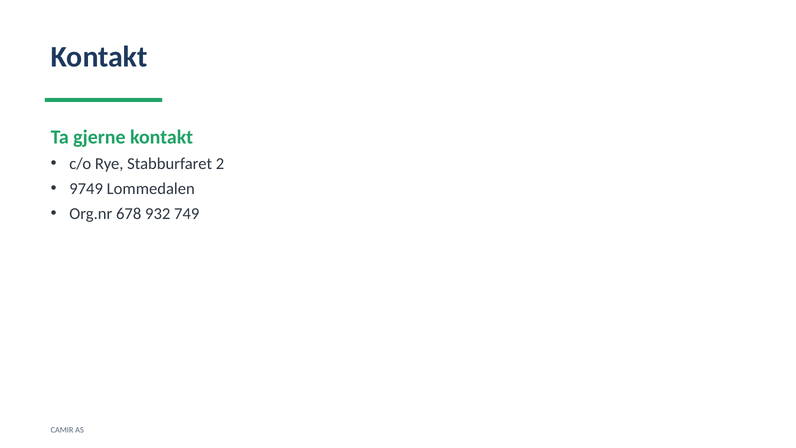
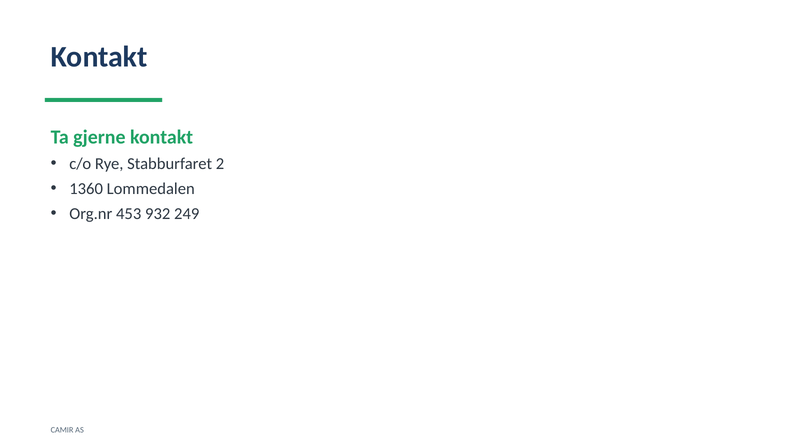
9749: 9749 -> 1360 (86, 189)
678: 678 -> 453 (129, 213)
749: 749 -> 249 (187, 213)
